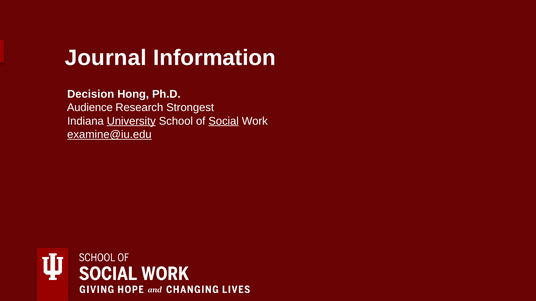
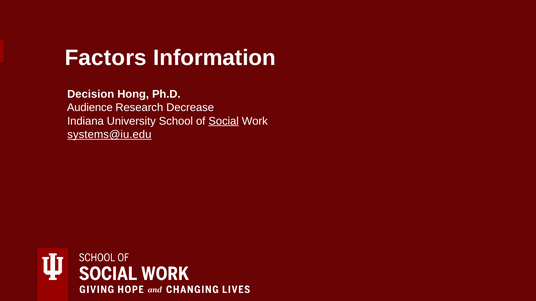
Journal: Journal -> Factors (106, 58)
Strongest: Strongest -> Decrease (190, 108)
University underline: present -> none (131, 121)
examine@iu.edu: examine@iu.edu -> systems@iu.edu (109, 135)
